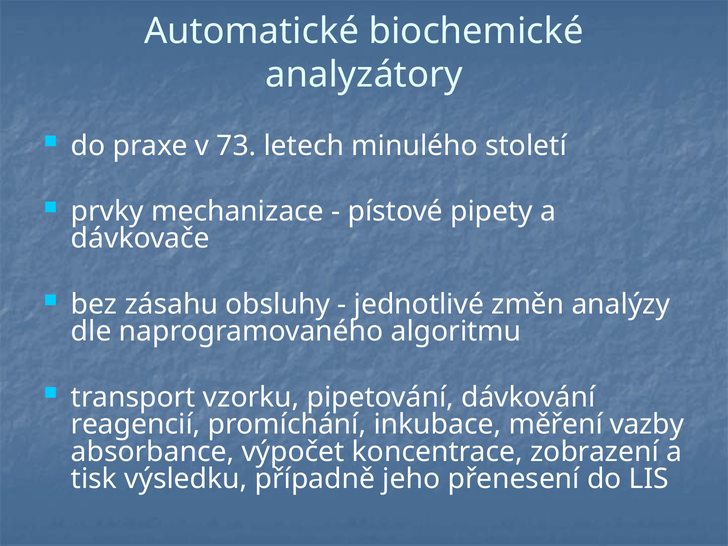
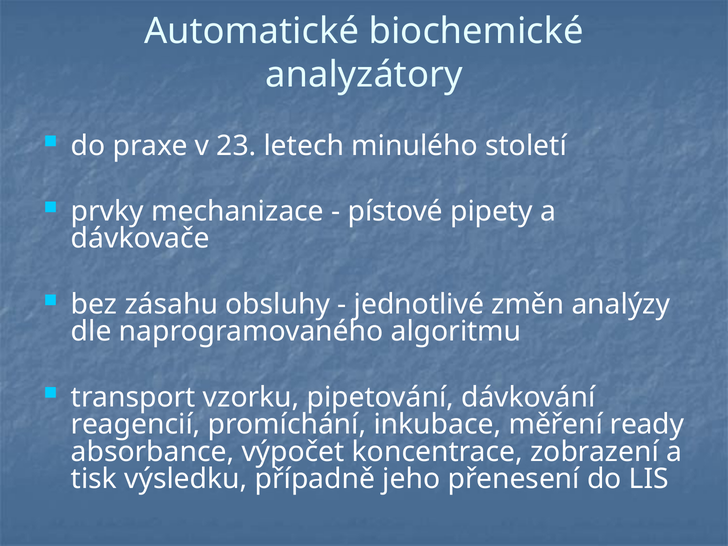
73: 73 -> 23 (236, 146)
vazby: vazby -> ready (647, 424)
